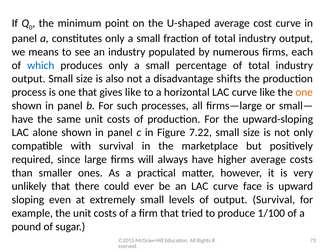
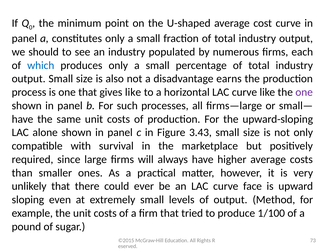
means: means -> should (44, 52)
shifts: shifts -> earns (229, 79)
one colour: orange -> purple (304, 92)
7.22: 7.22 -> 3.43 (200, 133)
output Survival: Survival -> Method (274, 200)
